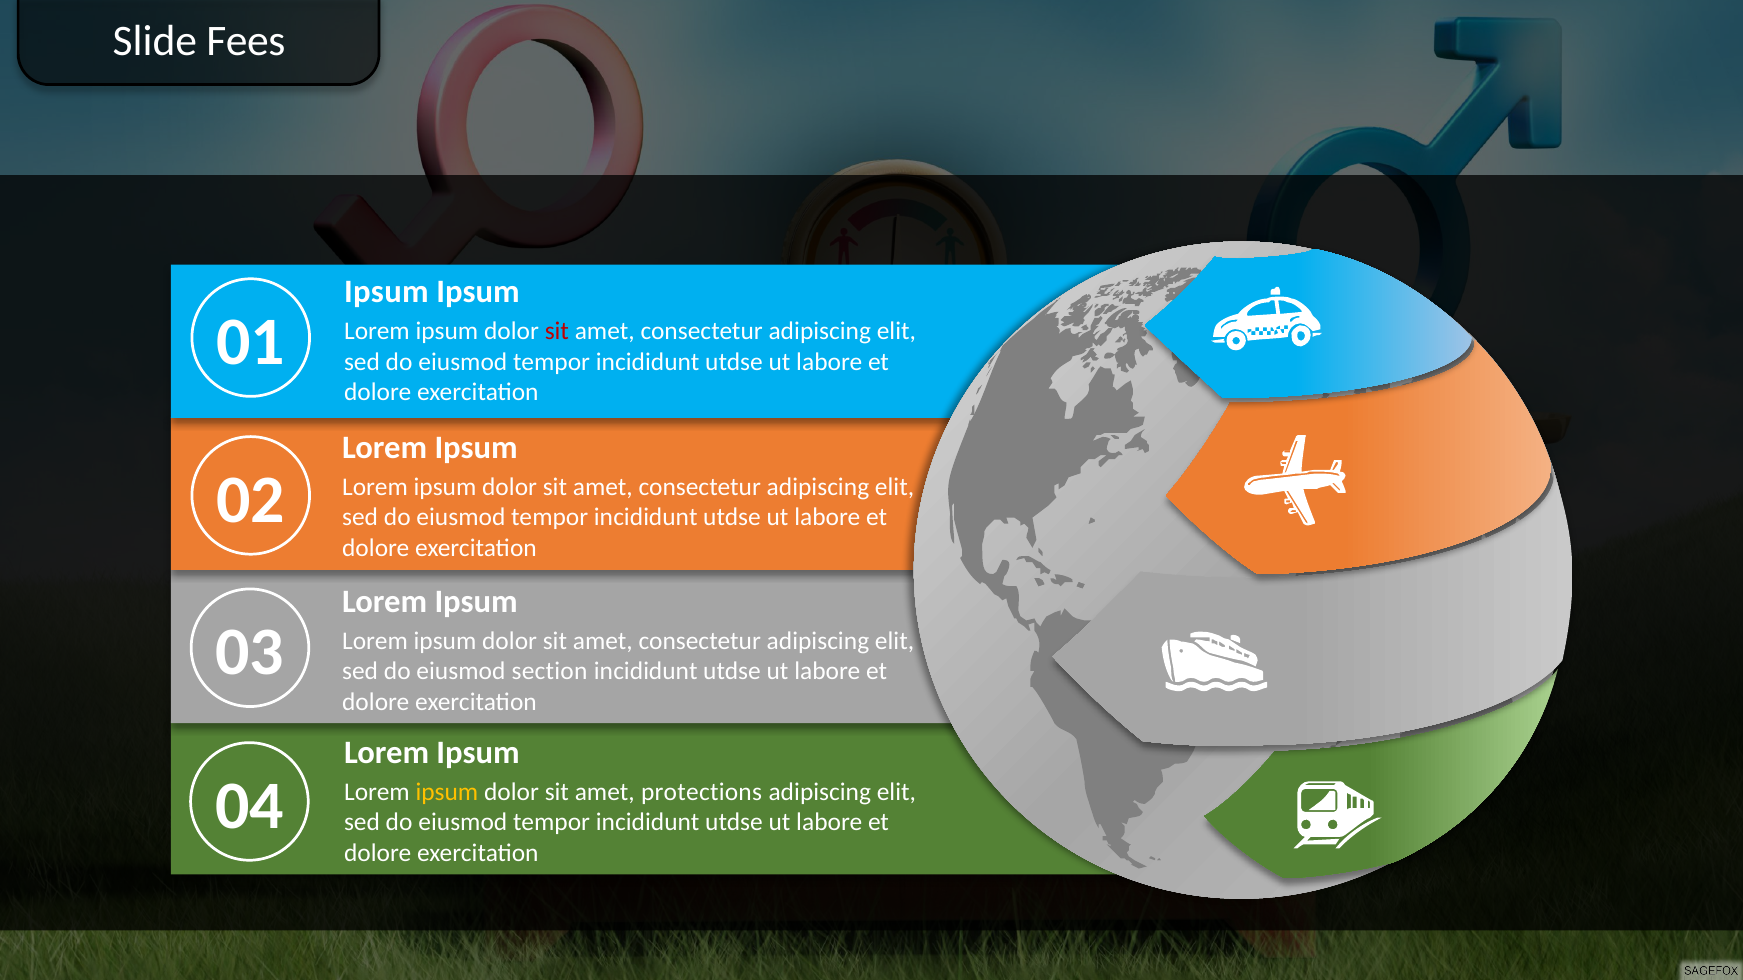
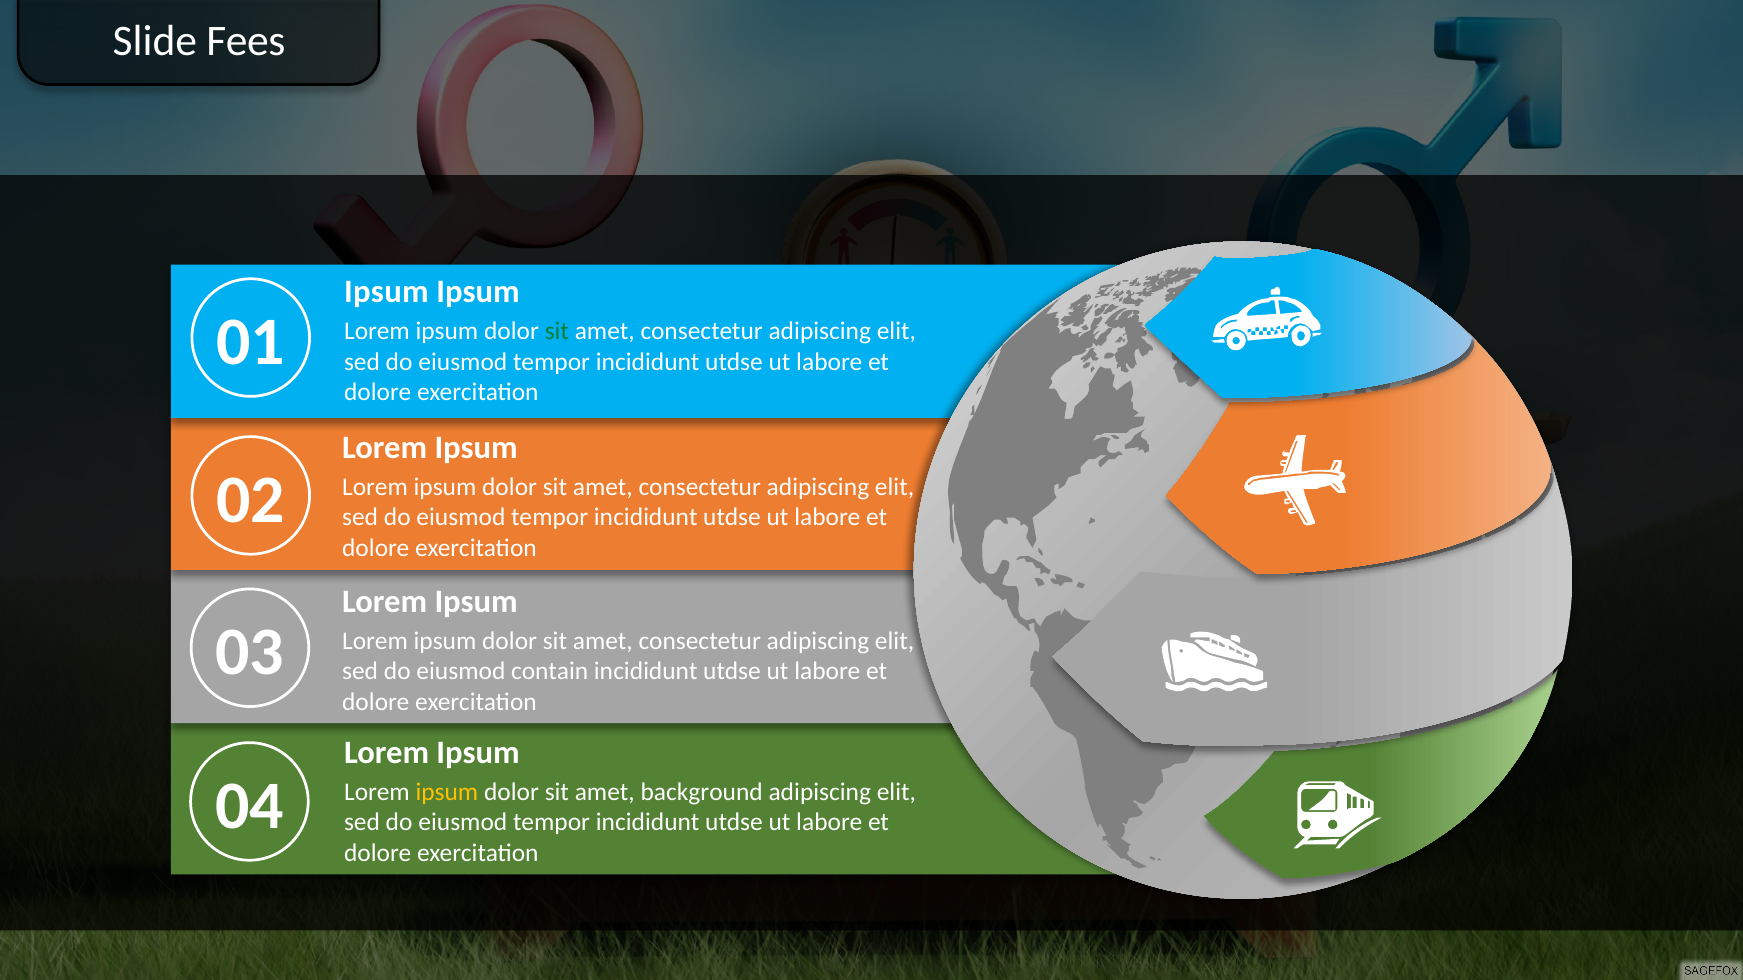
sit colour: red -> green (557, 331)
section: section -> contain (550, 672)
protections: protections -> background (702, 792)
